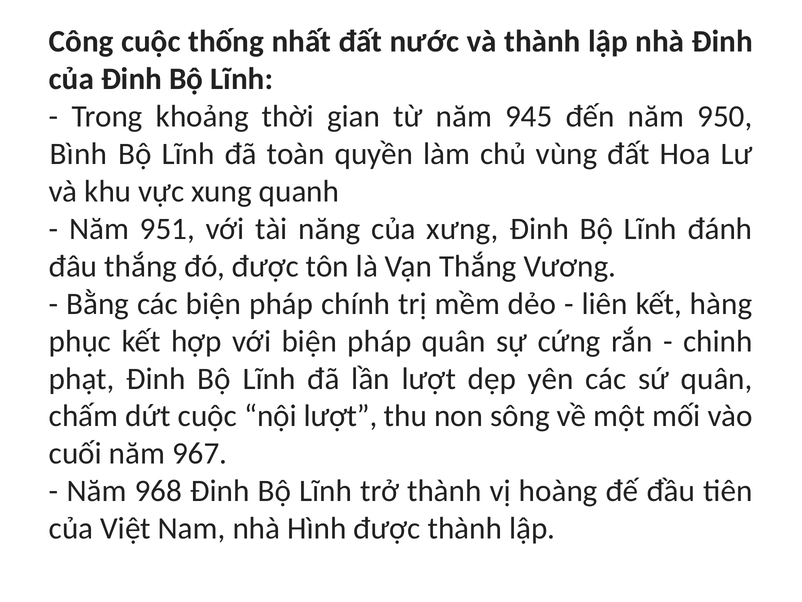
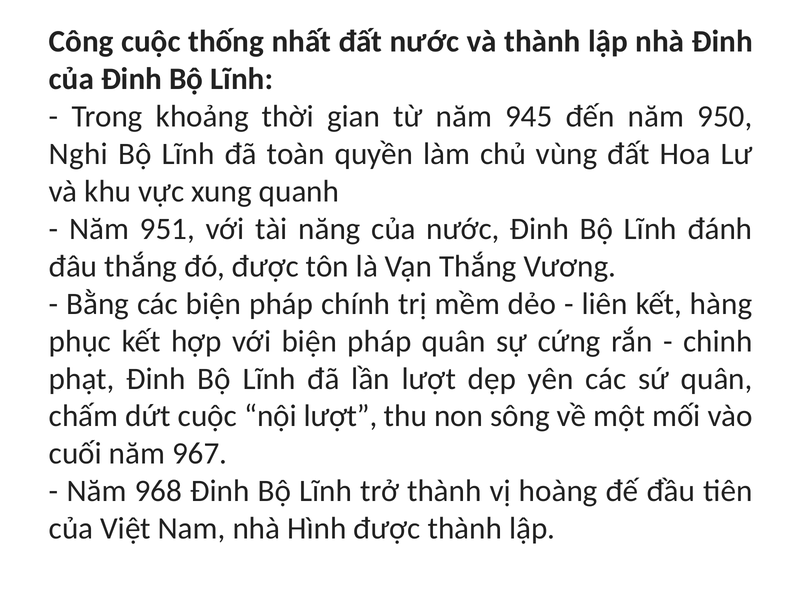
Bình: Bình -> Nghi (78, 154)
của xưng: xưng -> nước (463, 229)
